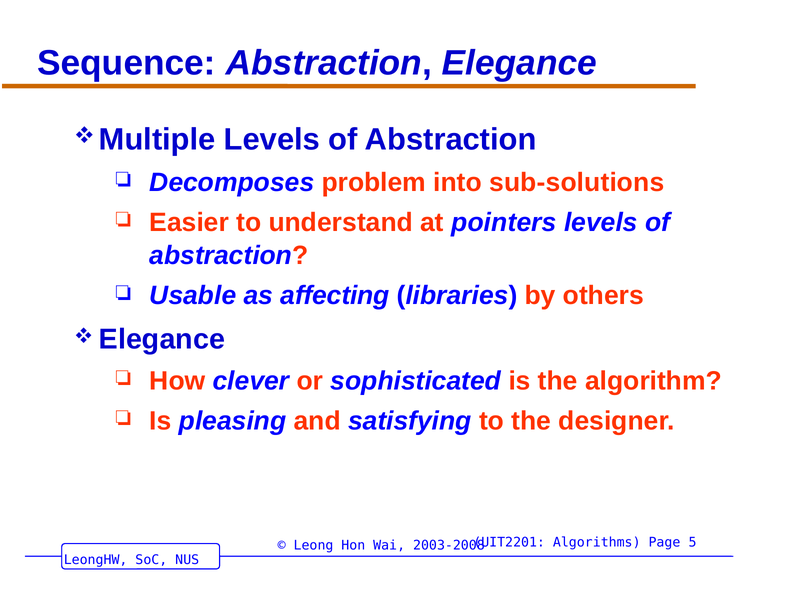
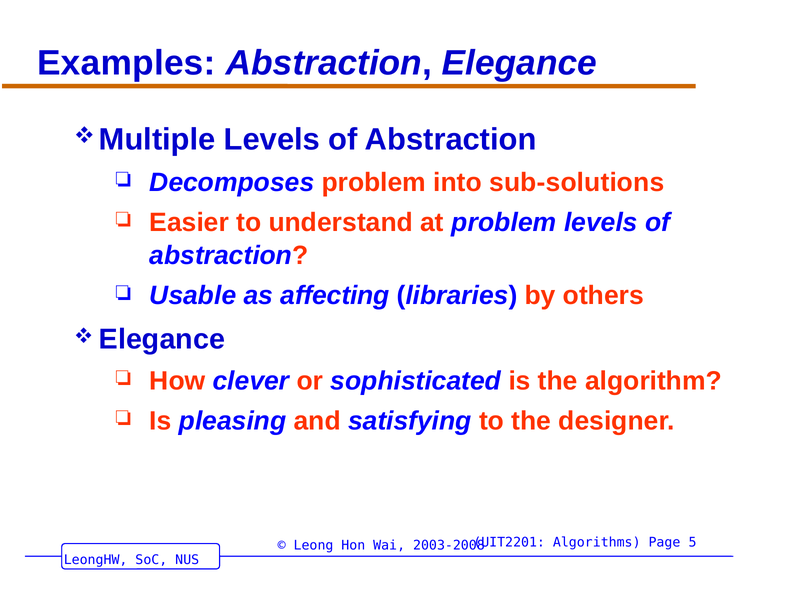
Sequence: Sequence -> Examples (126, 63)
at pointers: pointers -> problem (504, 222)
